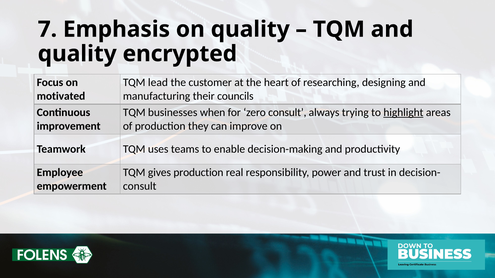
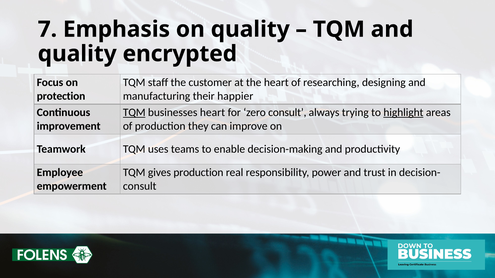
lead: lead -> staff (158, 82)
motivated: motivated -> protection (61, 96)
councils: councils -> happier (235, 96)
TQM underline: none -> present (134, 113)
businesses when: when -> heart (213, 113)
